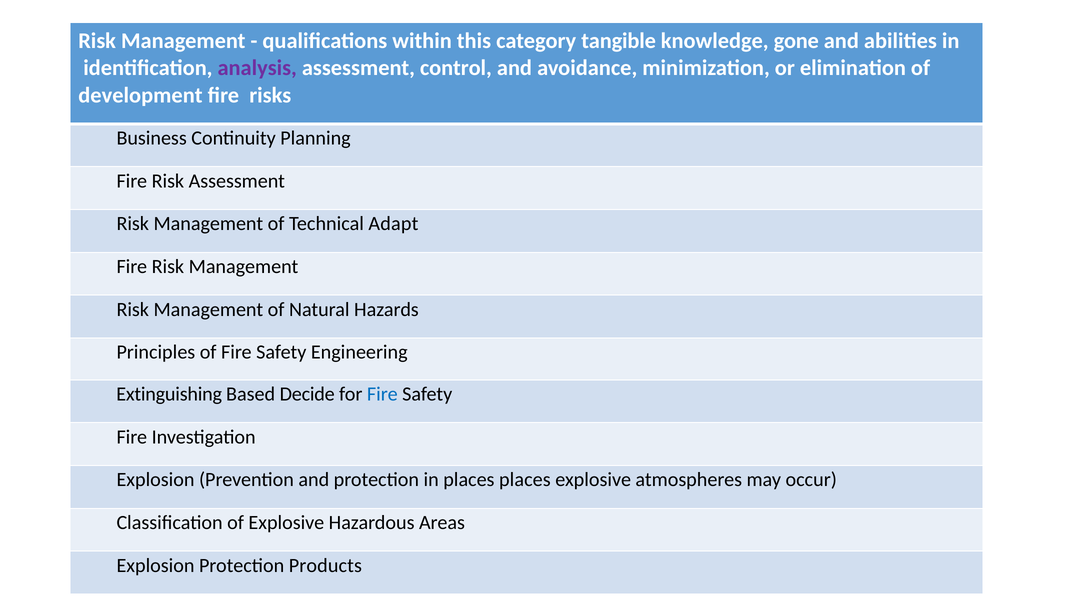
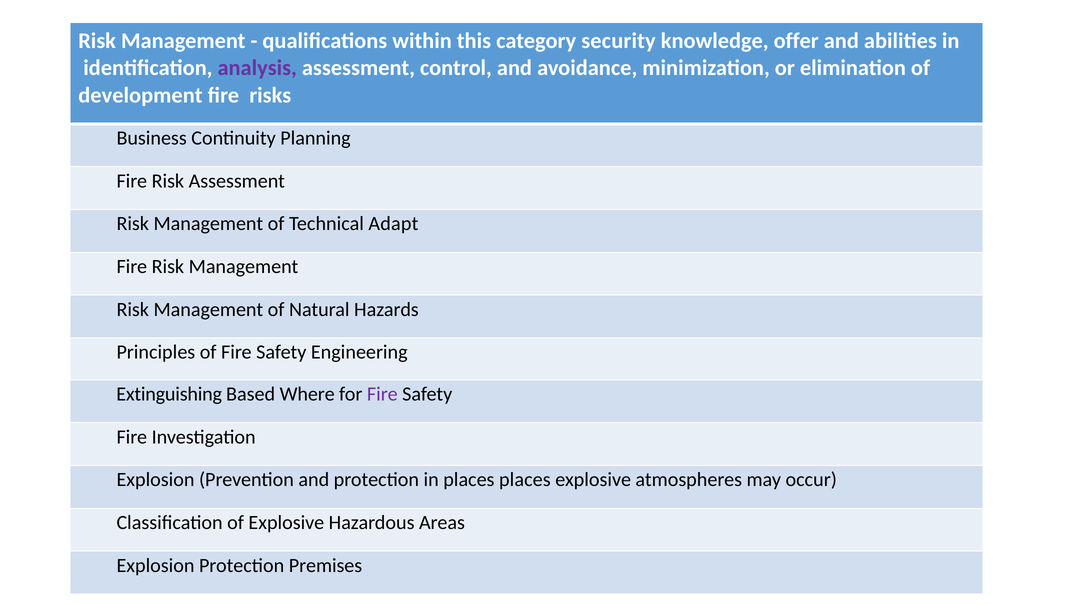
tangible: tangible -> security (618, 41)
gone: gone -> offer (796, 41)
Decide: Decide -> Where (307, 394)
Fire colour: blue -> purple (382, 394)
Products: Products -> Premises (325, 566)
